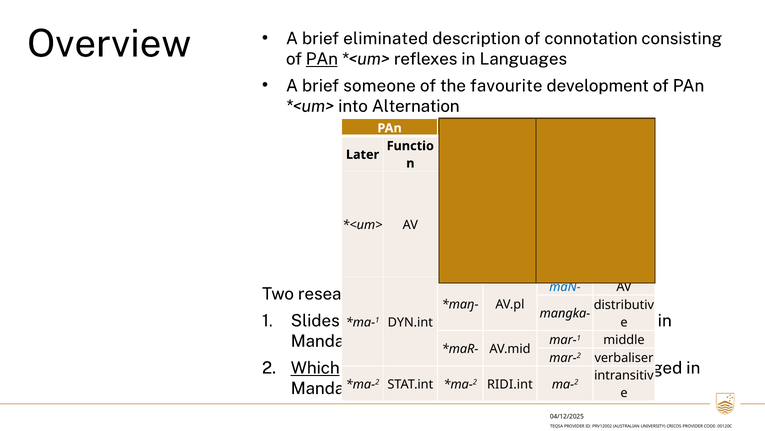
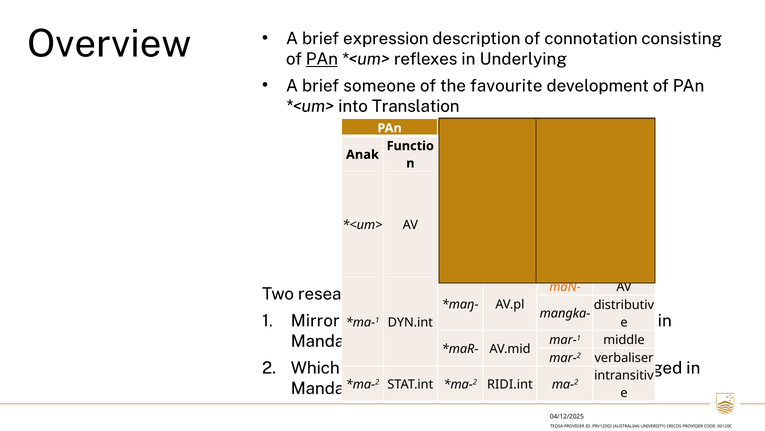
eliminated: eliminated -> expression (386, 38)
Languages: Languages -> Underlying (523, 59)
Alternation: Alternation -> Translation (416, 106)
Later: Later -> Anak (362, 154)
maN- colour: blue -> orange (565, 286)
Slides: Slides -> Mirror (315, 320)
Which underline: present -> none (315, 367)
